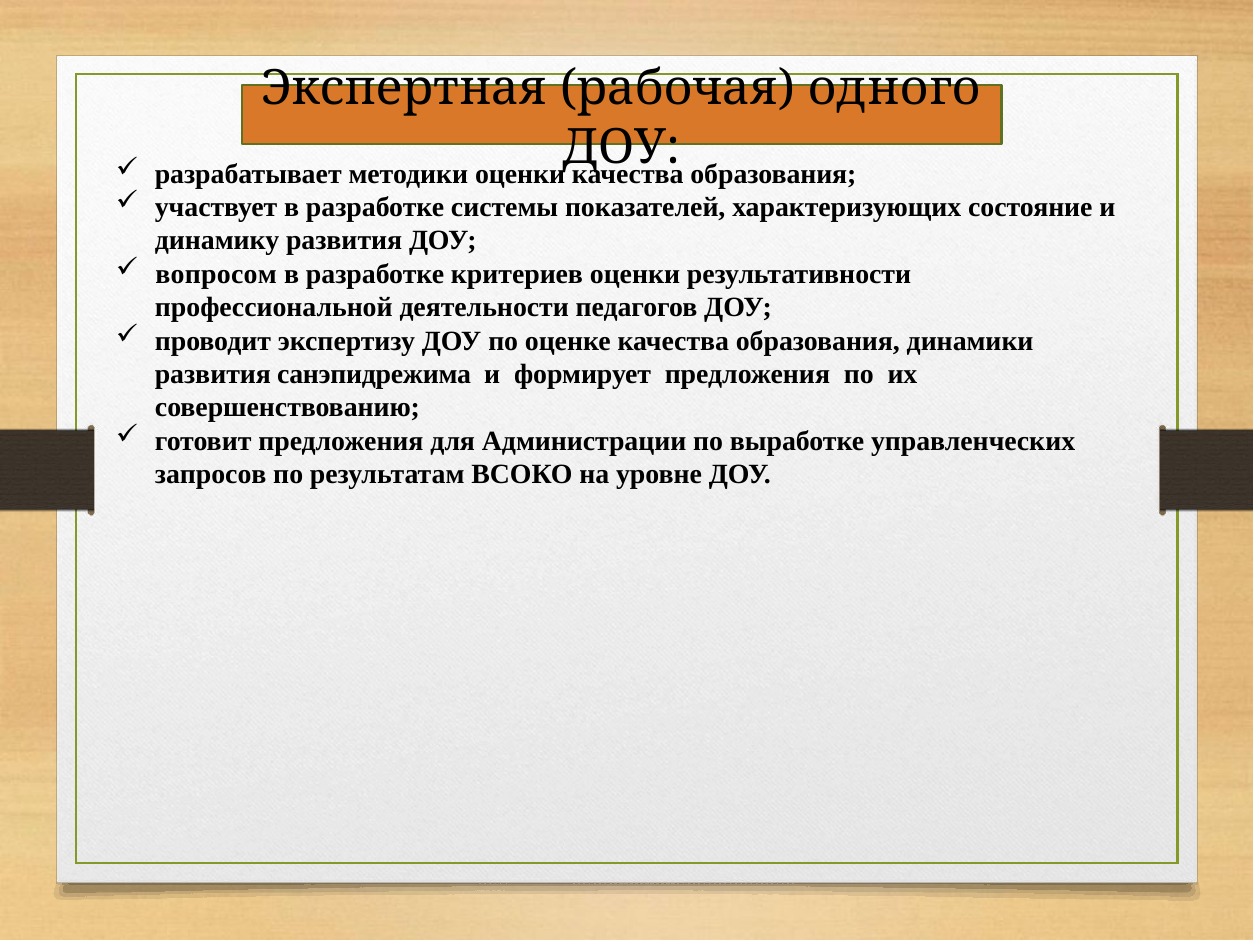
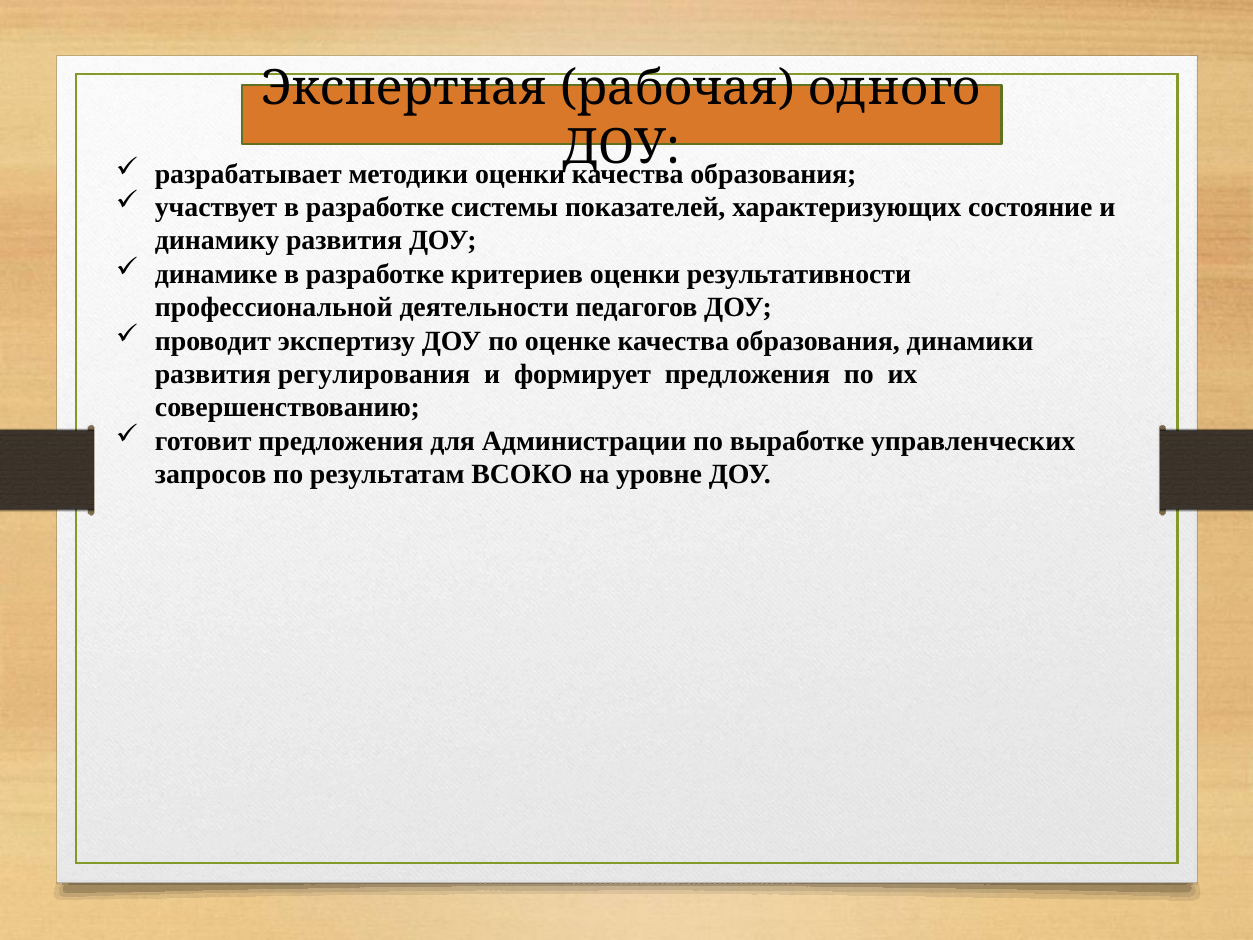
вопросом: вопросом -> динамике (216, 274)
санэпидрежима: санэпидрежима -> регулирования (374, 374)
